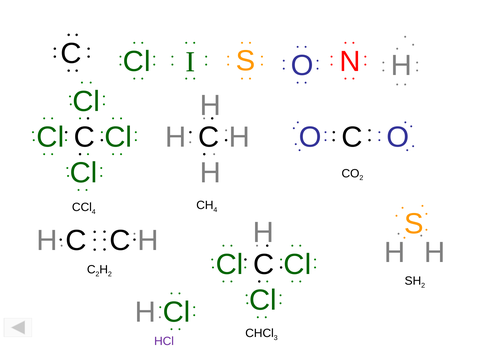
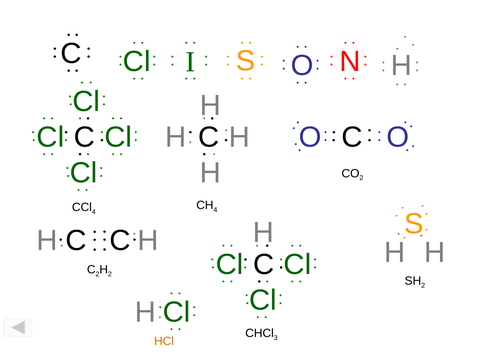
HCl colour: purple -> orange (164, 342)
